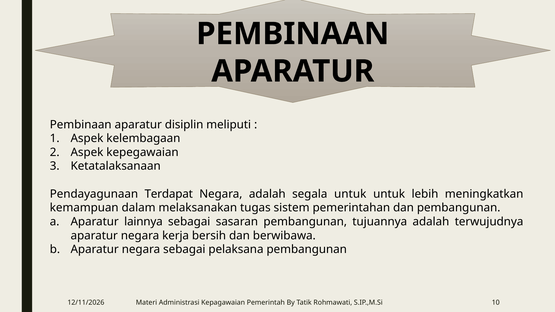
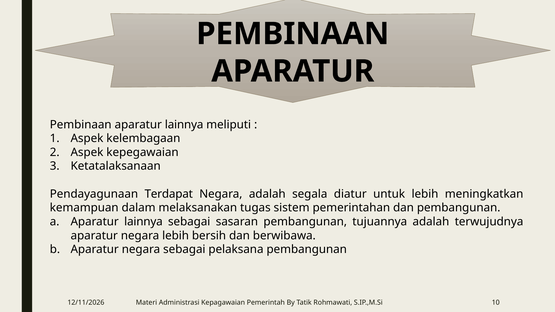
Pembinaan aparatur disiplin: disiplin -> lainnya (184, 125)
segala untuk: untuk -> diatur (350, 194)
negara kerja: kerja -> lebih (176, 236)
